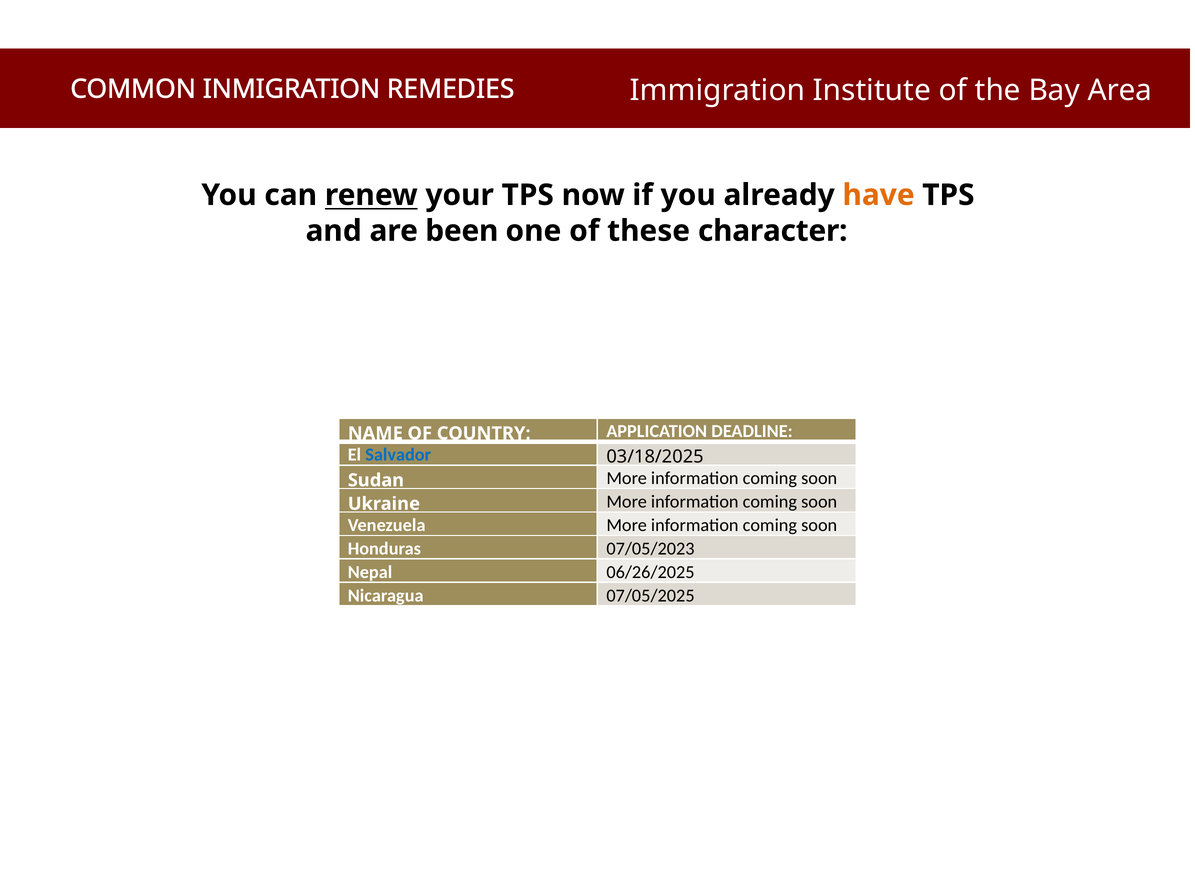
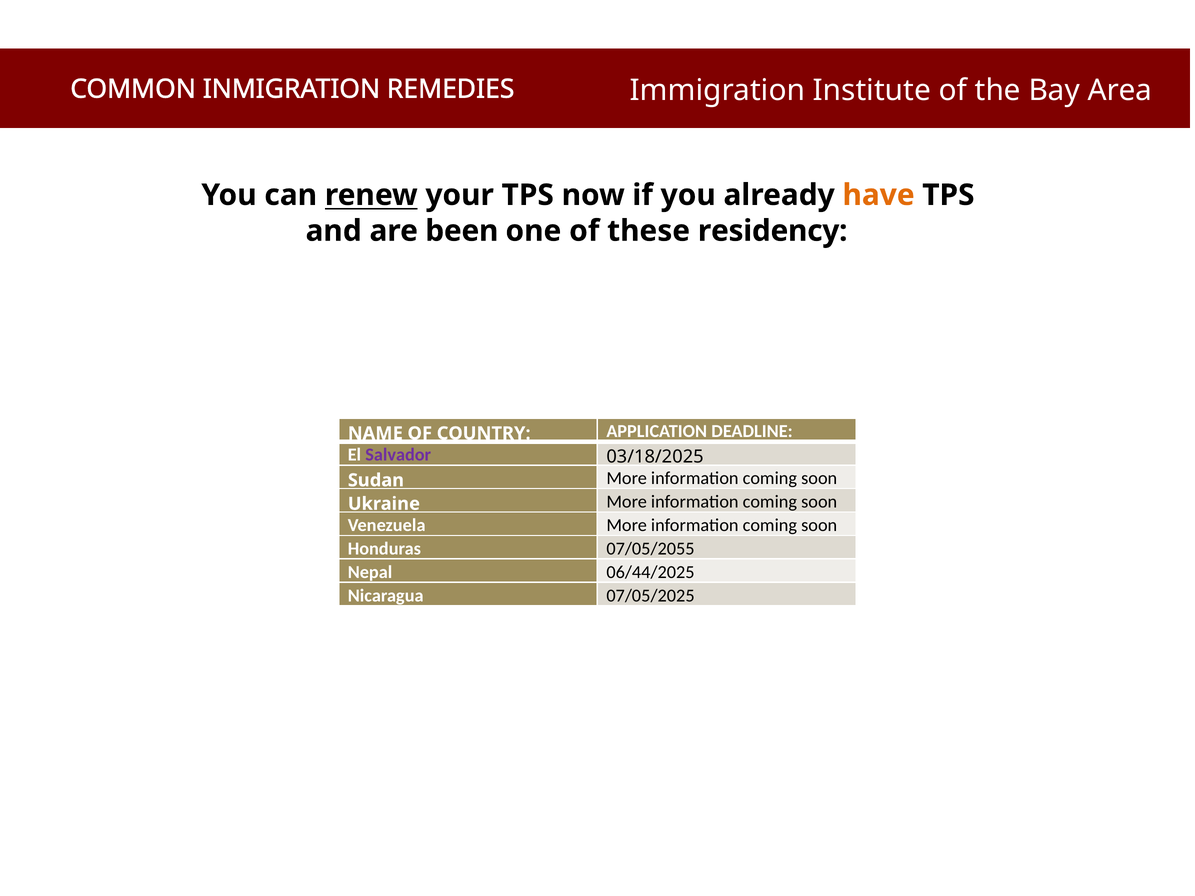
character: character -> residency (773, 231)
Salvador colour: blue -> purple (398, 455)
07/05/2023: 07/05/2023 -> 07/05/2055 (650, 549)
06/26/2025: 06/26/2025 -> 06/44/2025 (650, 572)
